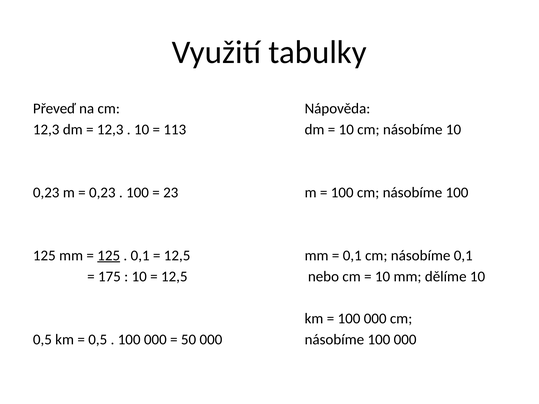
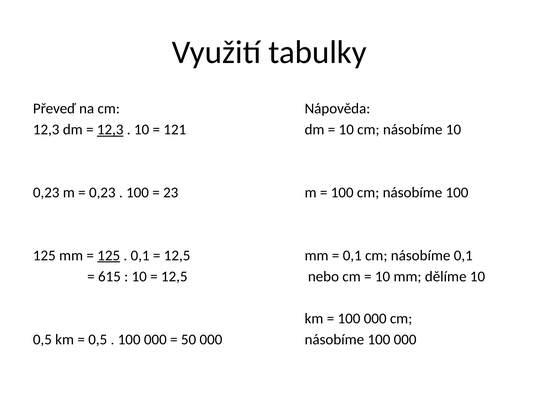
12,3 underline: none -> present (110, 130)
113: 113 -> 121 (175, 130)
175: 175 -> 615 (109, 277)
